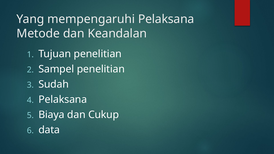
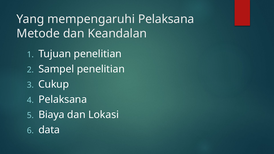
Sudah: Sudah -> Cukup (54, 84)
Cukup: Cukup -> Lokasi (104, 115)
